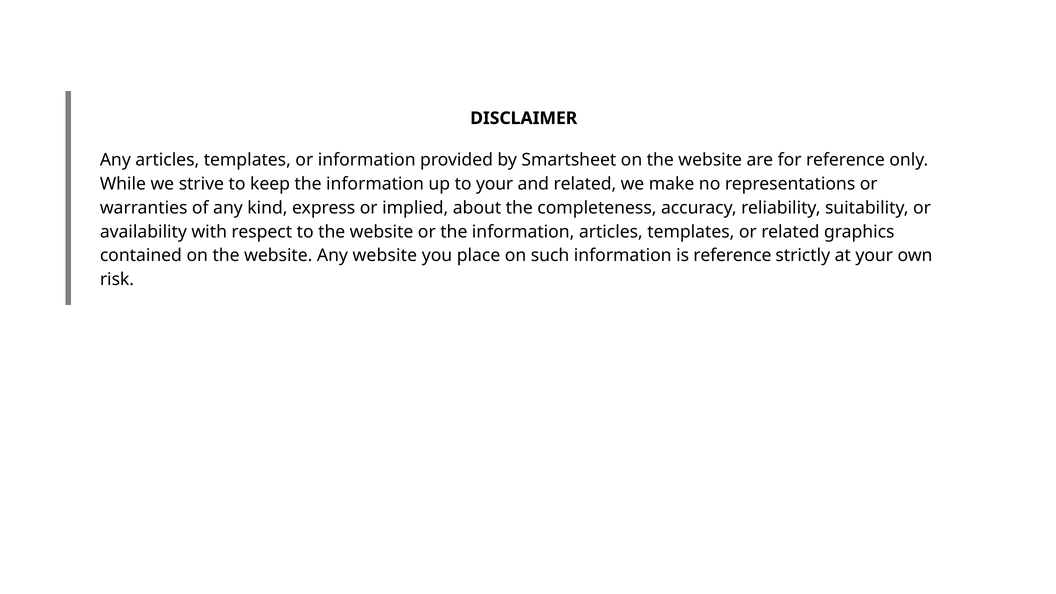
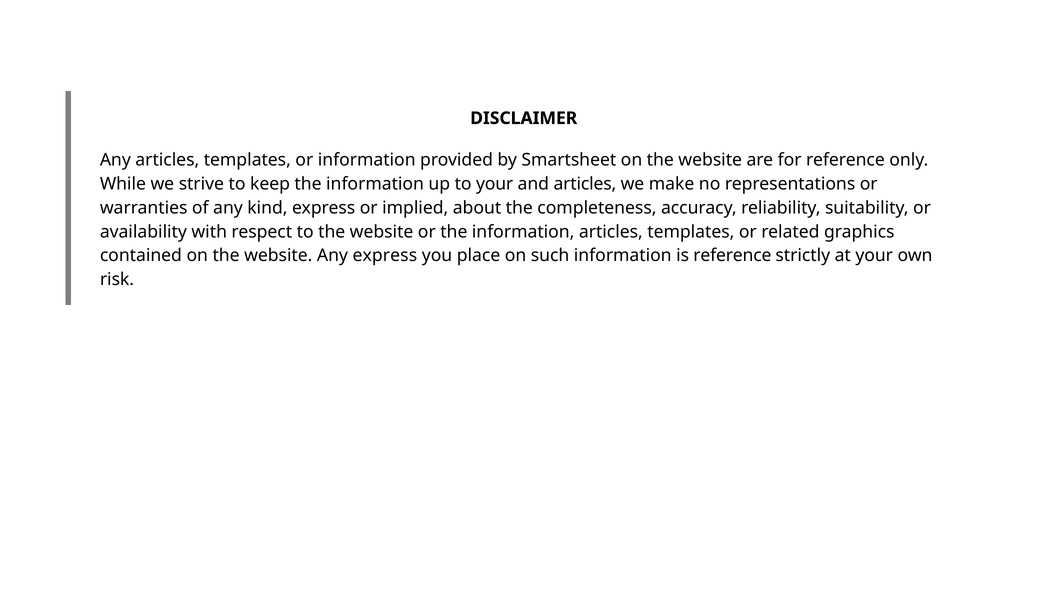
and related: related -> articles (585, 184)
Any website: website -> express (385, 256)
